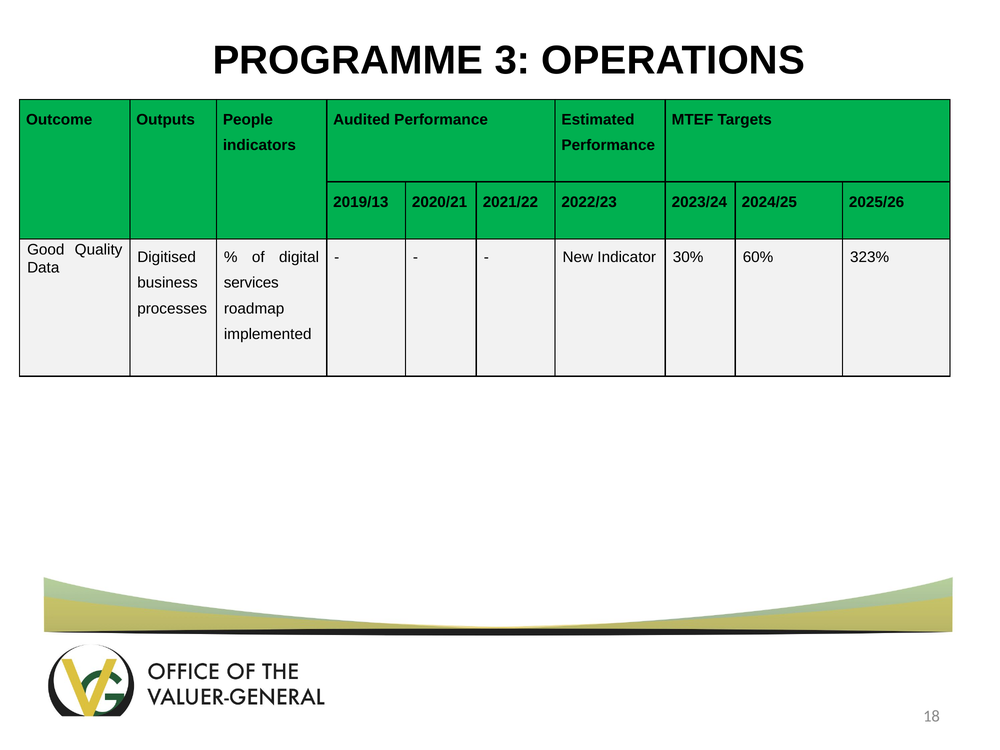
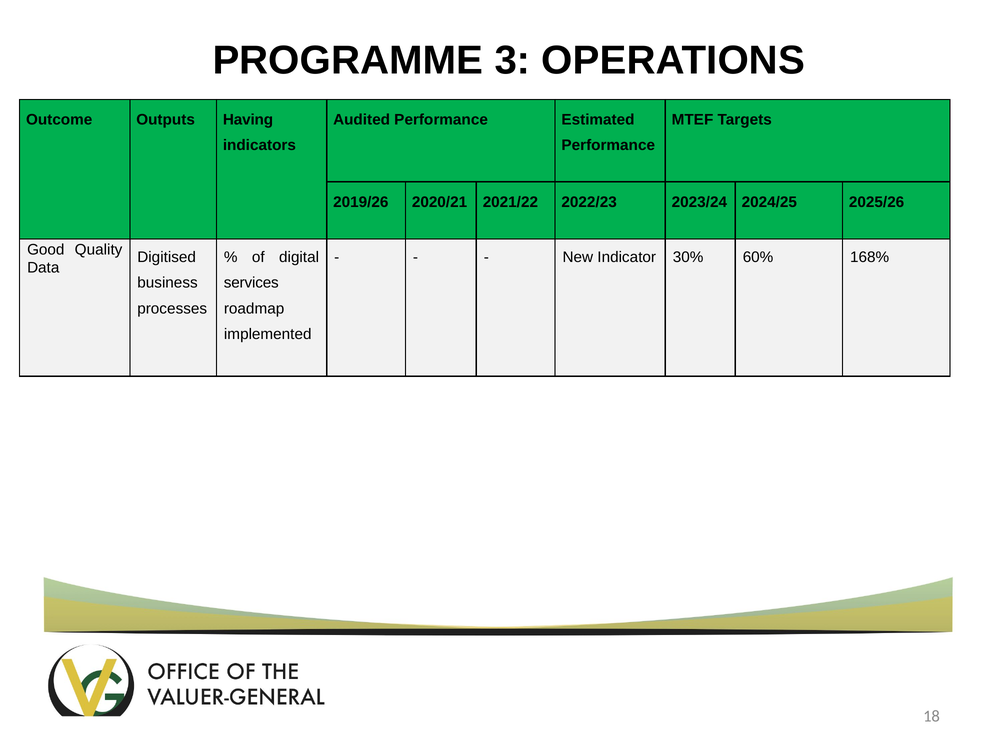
People: People -> Having (248, 120)
2019/13: 2019/13 -> 2019/26 (361, 202)
323%: 323% -> 168% (870, 257)
